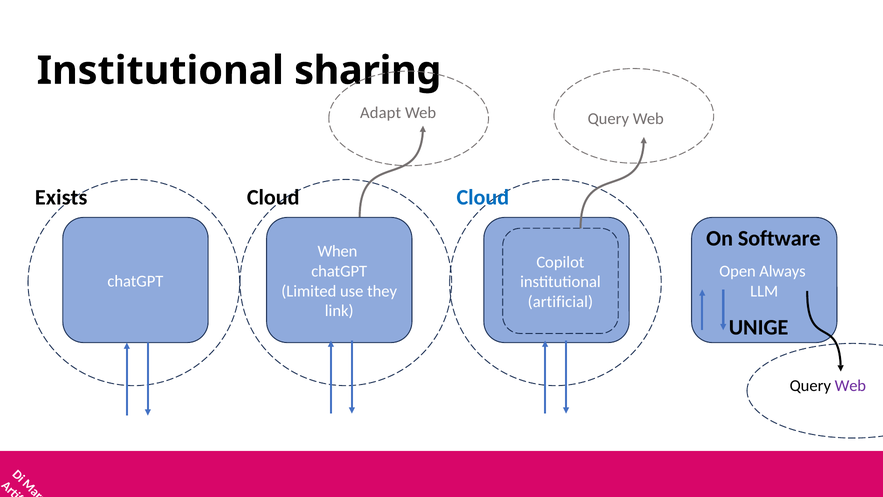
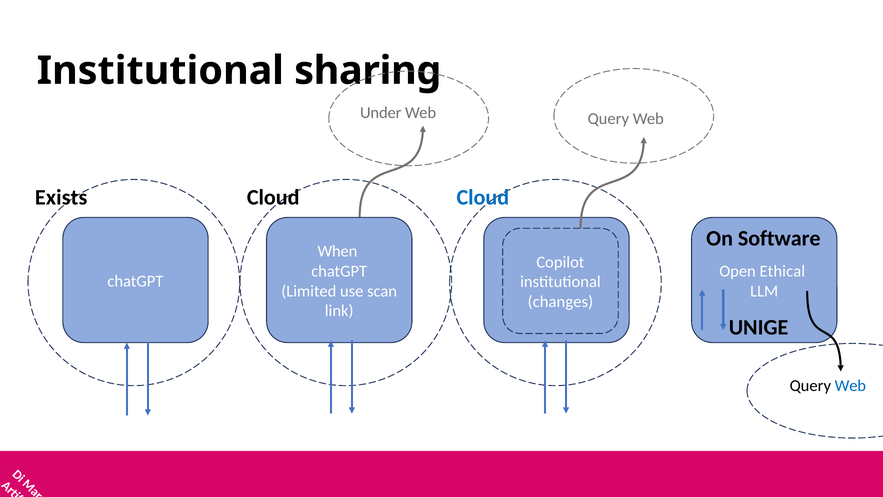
Adapt: Adapt -> Under (381, 113)
Always: Always -> Ethical (782, 271)
they: they -> scan (382, 291)
artificial: artificial -> changes (560, 302)
Web colour: purple -> blue (850, 386)
